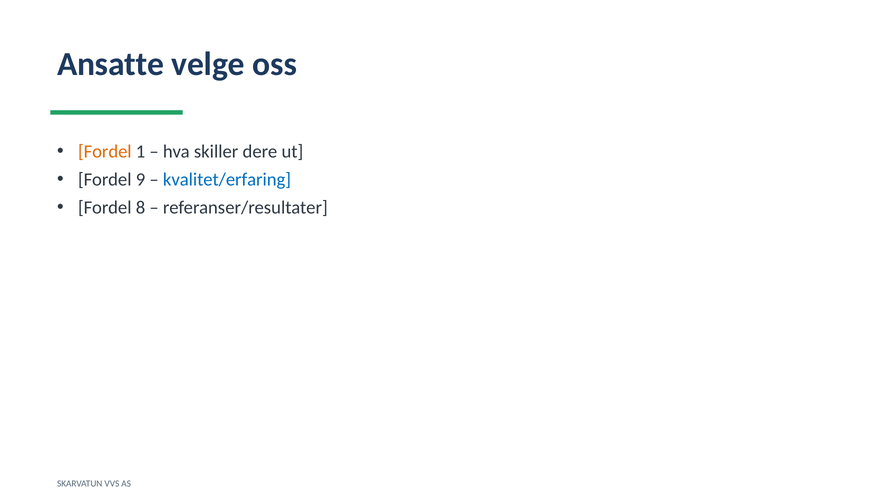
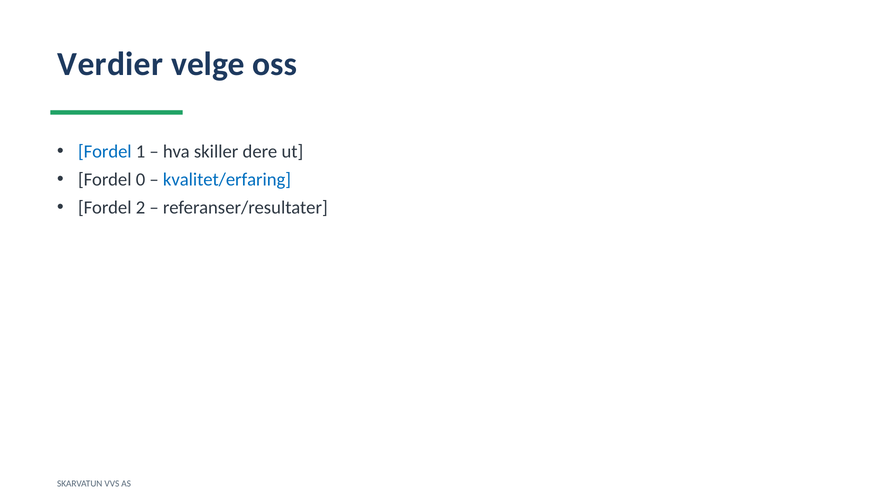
Ansatte: Ansatte -> Verdier (110, 64)
Fordel colour: orange -> blue (105, 152)
9: 9 -> 0 (141, 180)
8: 8 -> 2 (141, 208)
